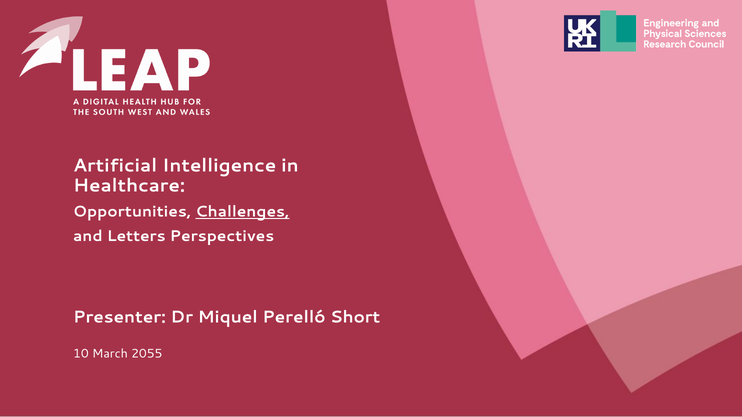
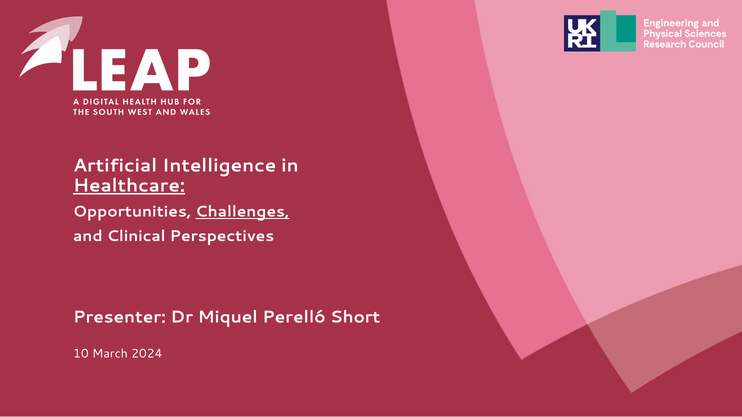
Healthcare underline: none -> present (129, 186)
Letters: Letters -> Clinical (136, 236)
2055: 2055 -> 2024 (147, 354)
